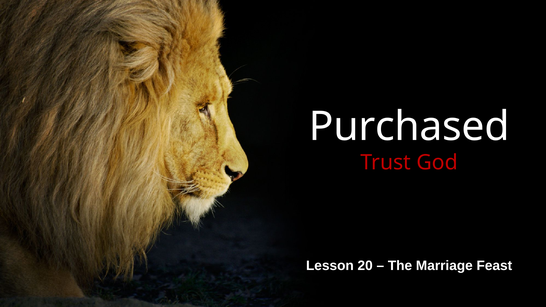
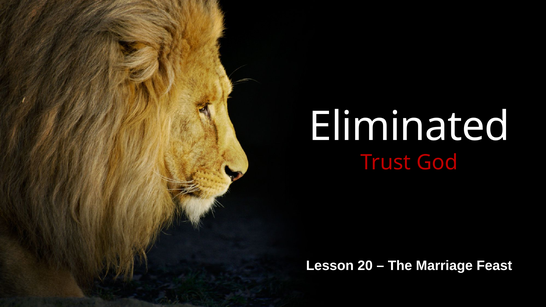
Purchased: Purchased -> Eliminated (409, 127)
